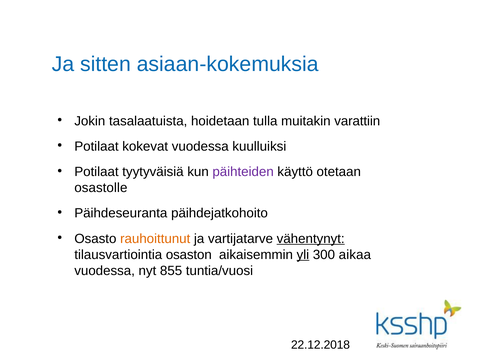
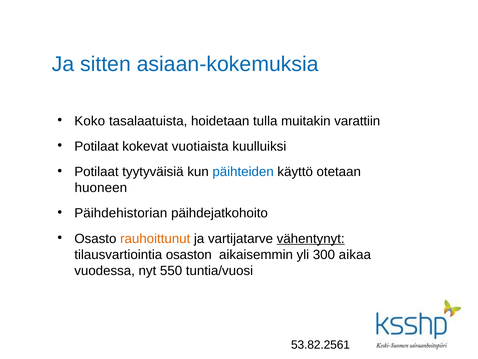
Jokin: Jokin -> Koko (90, 121)
kokevat vuodessa: vuodessa -> vuotiaista (200, 146)
päihteiden colour: purple -> blue (243, 172)
osastolle: osastolle -> huoneen (101, 188)
Päihdeseuranta: Päihdeseuranta -> Päihdehistorian (121, 213)
yli underline: present -> none (303, 254)
855: 855 -> 550 (171, 270)
22.12.2018: 22.12.2018 -> 53.82.2561 (320, 344)
